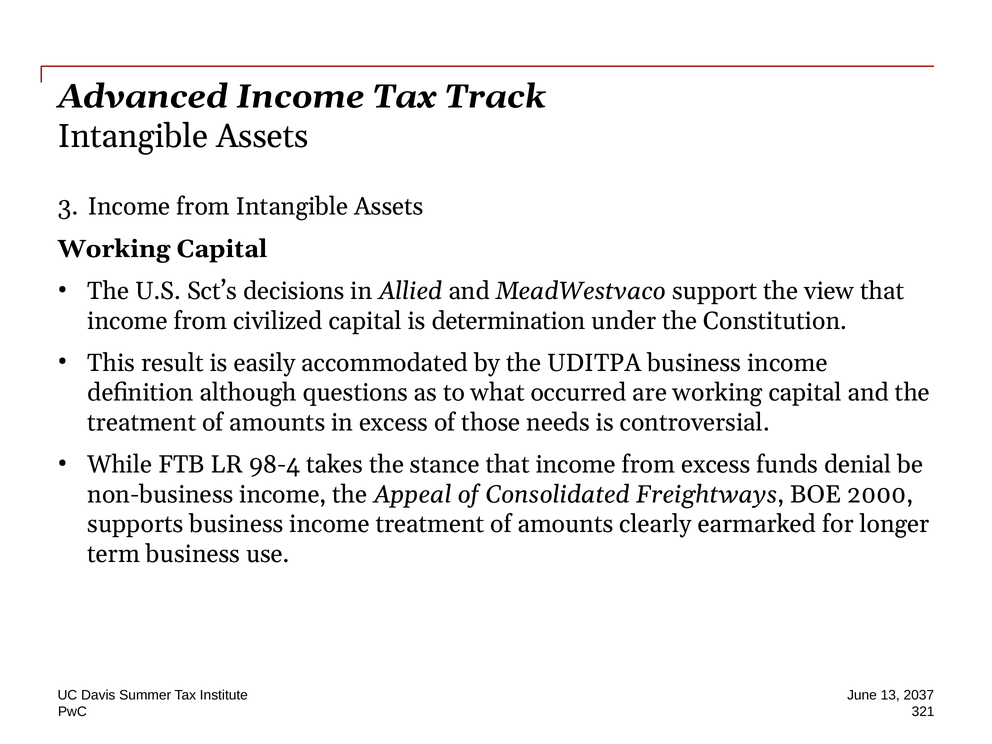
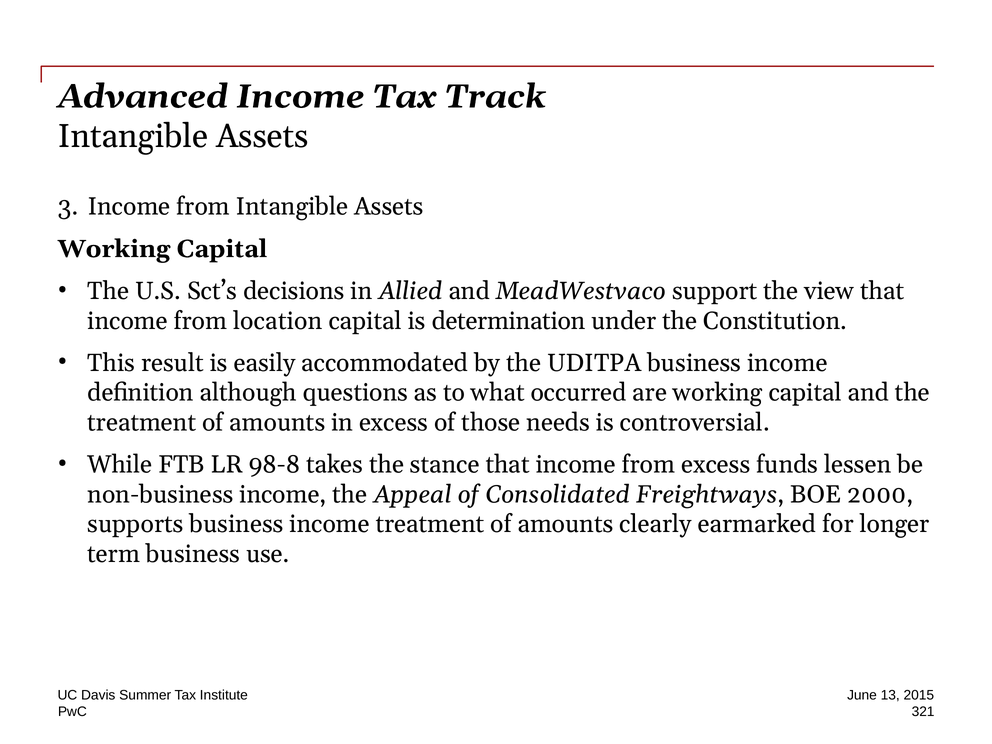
civilized: civilized -> location (278, 321)
98-4: 98-4 -> 98-8 (275, 465)
denial: denial -> lessen (858, 465)
2037: 2037 -> 2015 (919, 695)
